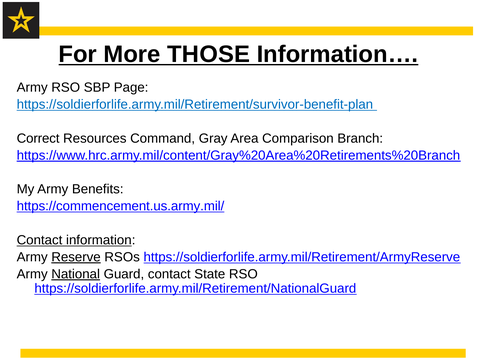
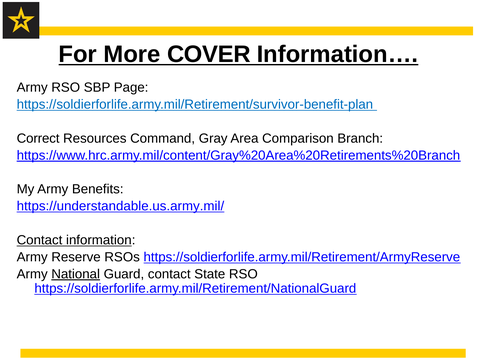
THOSE: THOSE -> COVER (209, 54)
https://commencement.us.army.mil/: https://commencement.us.army.mil/ -> https://understandable.us.army.mil/ (120, 206)
Reserve underline: present -> none (76, 257)
